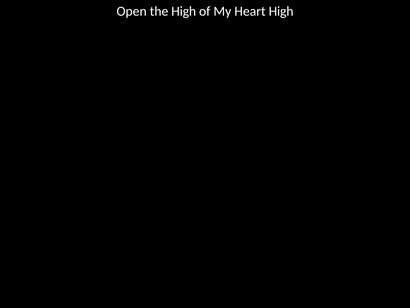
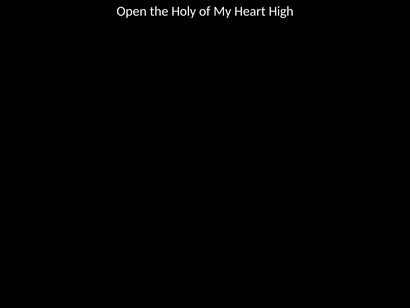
the High: High -> Holy (184, 11)
